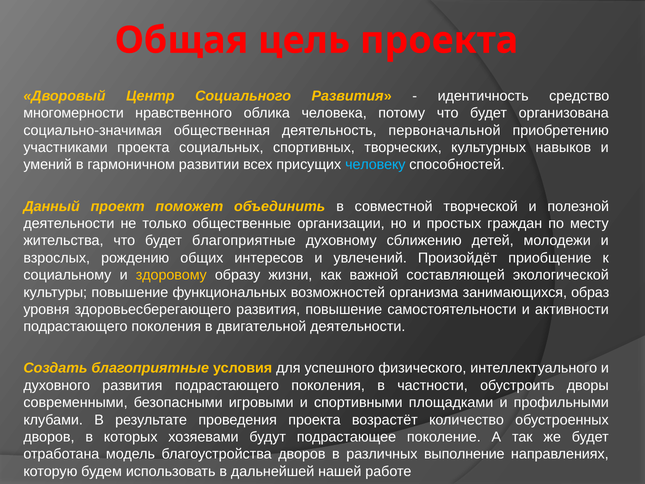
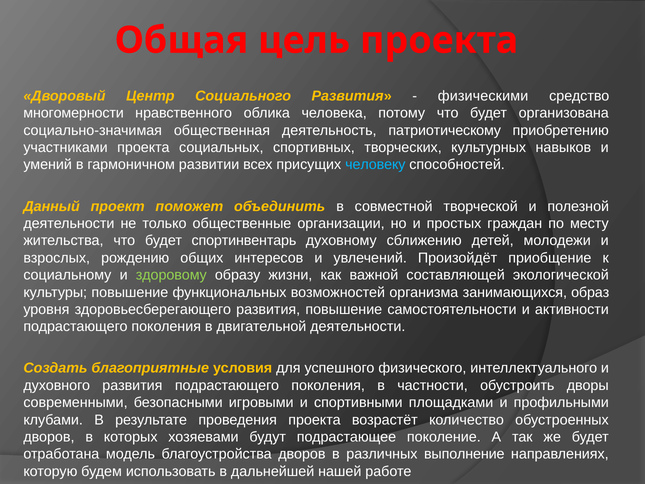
идентичность: идентичность -> физическими (483, 96)
первоначальной: первоначальной -> патриотическому (445, 130)
будет благоприятные: благоприятные -> спортинвентарь (244, 241)
здоровому colour: yellow -> light green (171, 275)
